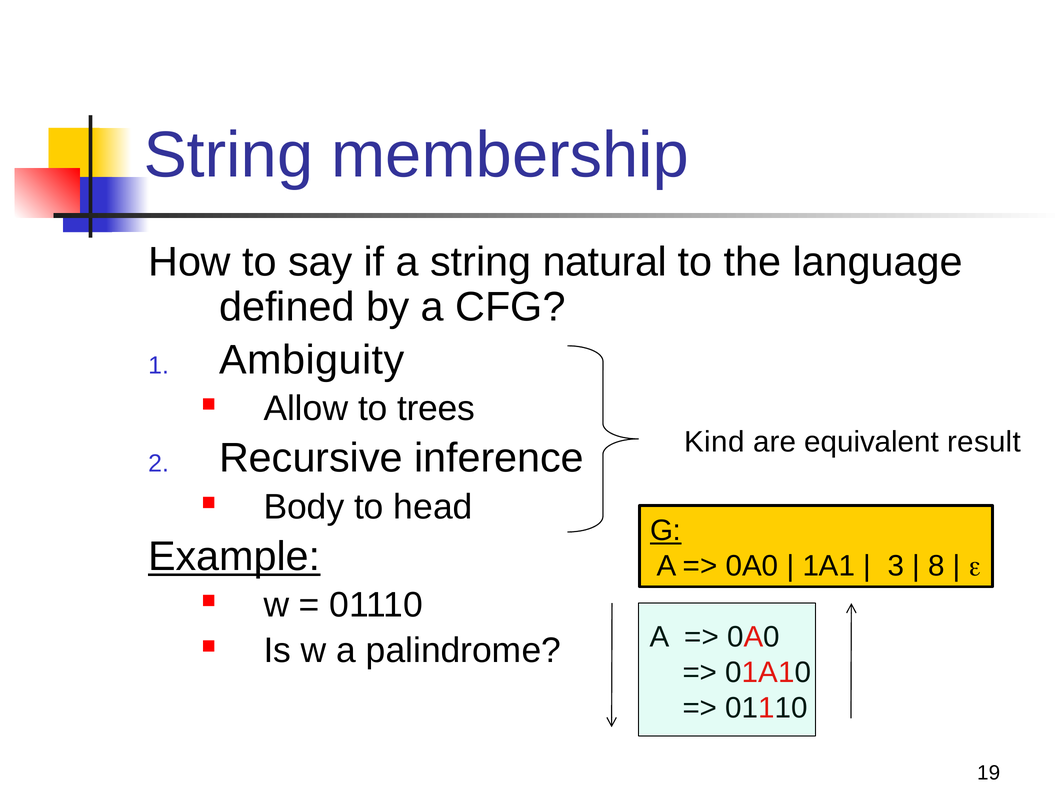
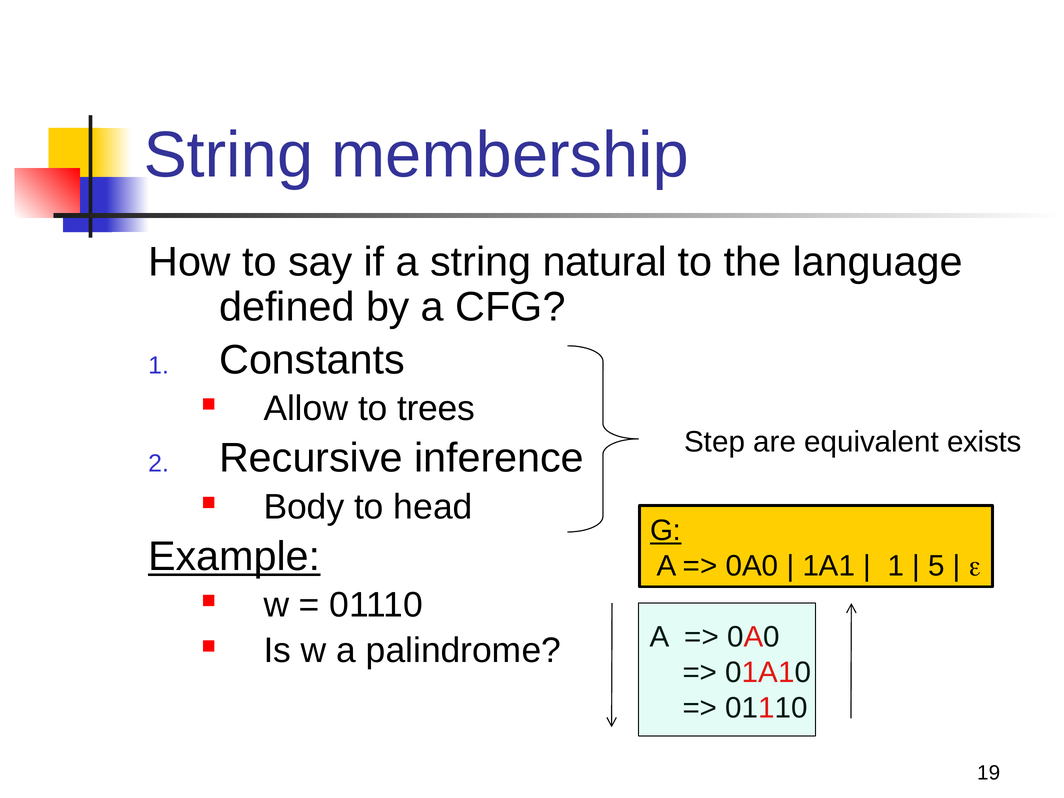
Ambiguity: Ambiguity -> Constants (312, 360)
Kind: Kind -> Step (715, 442)
result: result -> exists (984, 442)
3: 3 -> 1 (896, 566)
8: 8 -> 5 (936, 566)
